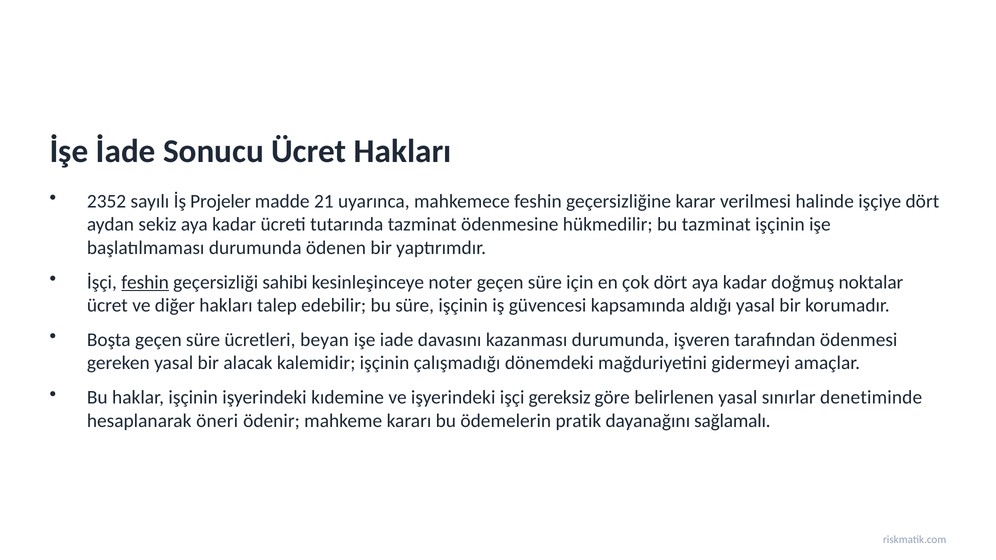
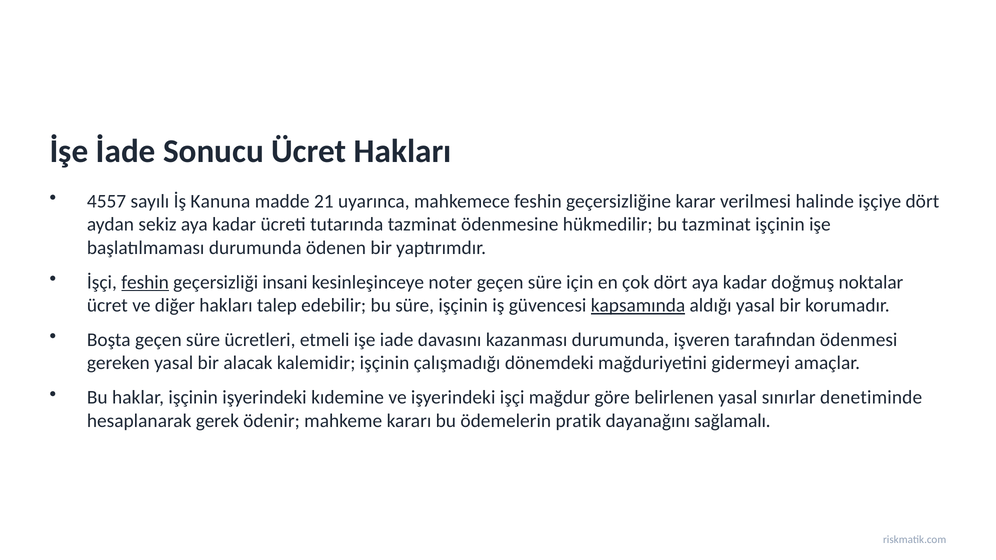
2352: 2352 -> 4557 (107, 201)
Projeler: Projeler -> Kanuna (220, 201)
sahibi: sahibi -> insani (285, 282)
kapsamında underline: none -> present (638, 306)
beyan: beyan -> etmeli (325, 340)
gereksiz: gereksiz -> mağdur (559, 398)
öneri: öneri -> gerek (217, 421)
